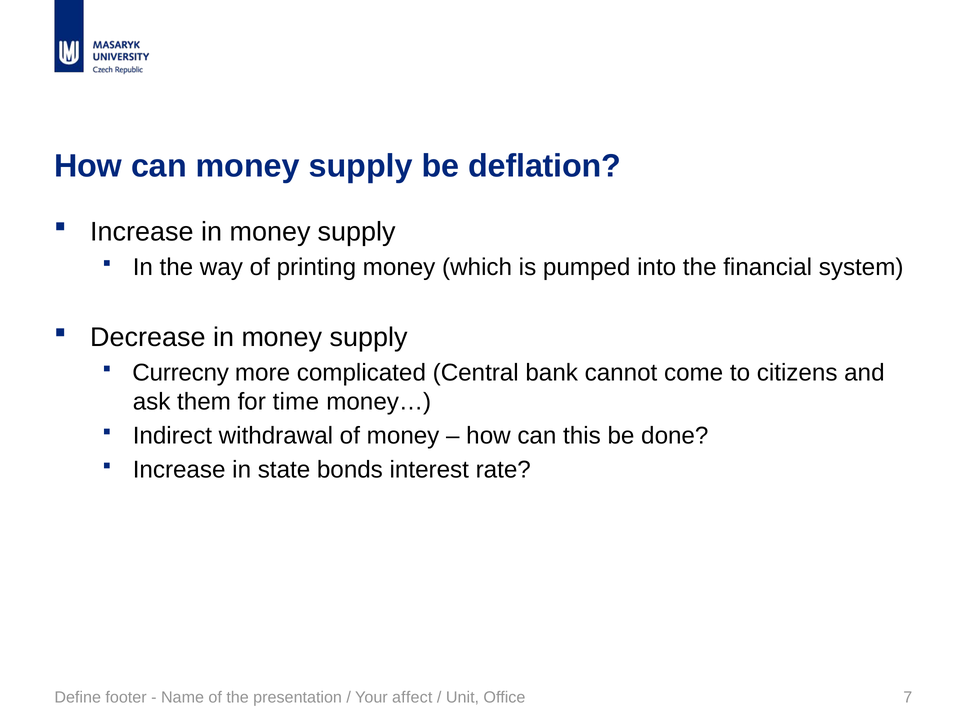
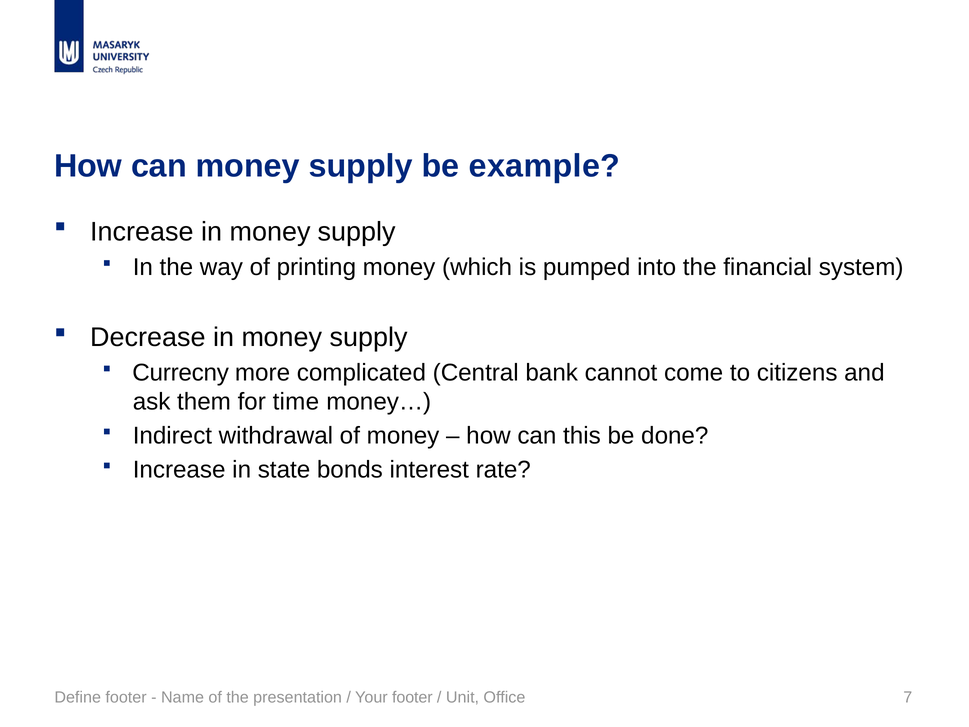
deflation: deflation -> example (544, 166)
Your affect: affect -> footer (412, 697)
